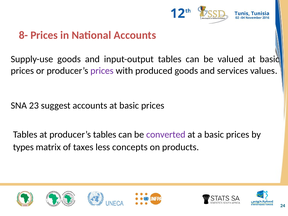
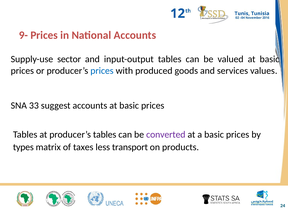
8-: 8- -> 9- (23, 35)
Supply-use goods: goods -> sector (69, 59)
prices colour: purple -> blue (102, 71)
23: 23 -> 33 (34, 105)
concepts: concepts -> transport (130, 147)
